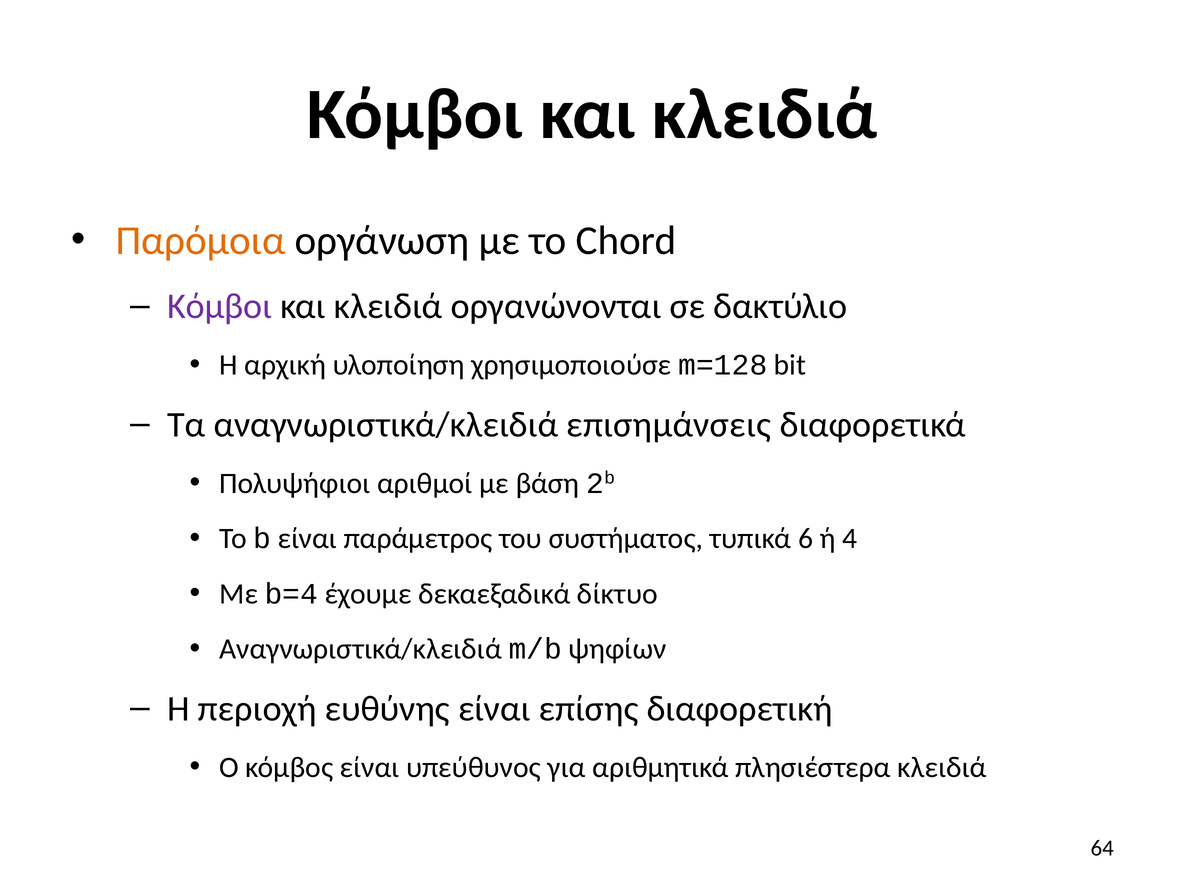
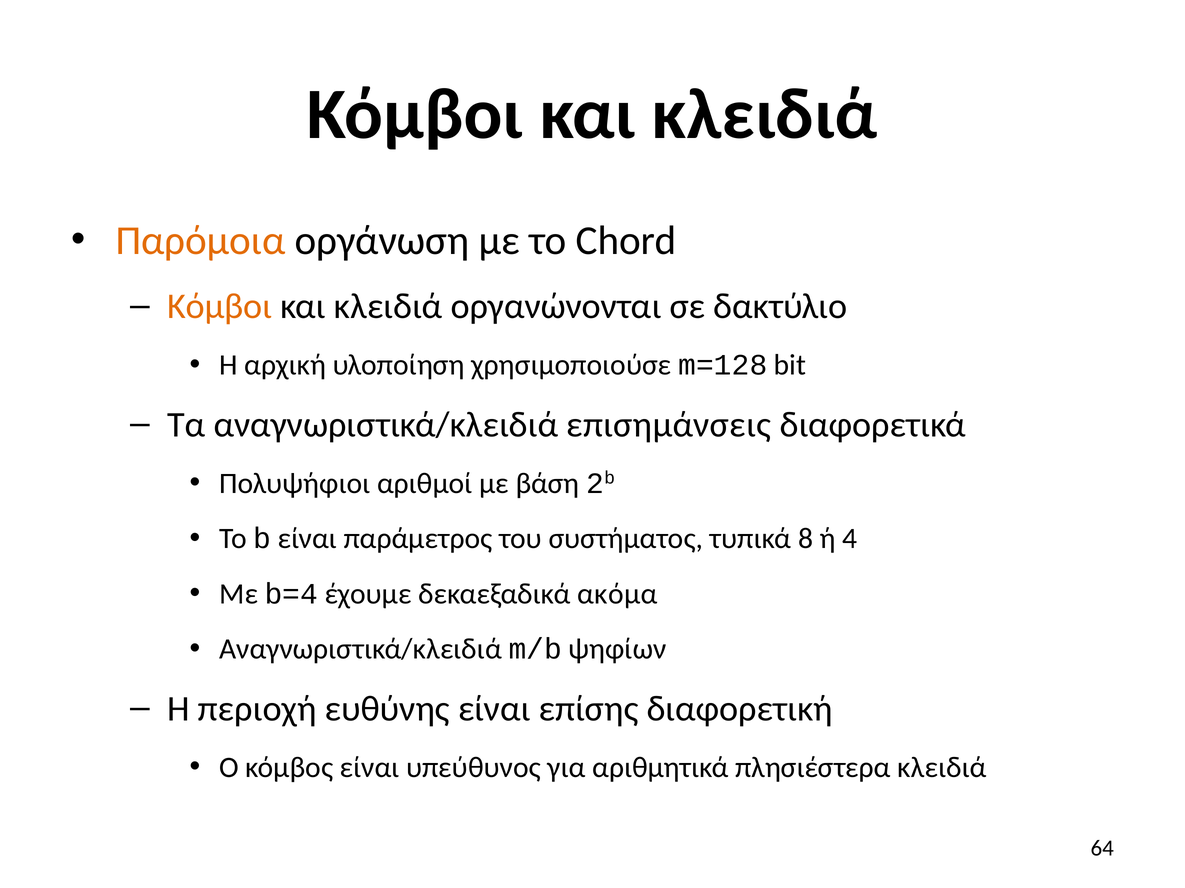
Κόμβοι colour: purple -> orange (220, 307)
6: 6 -> 8 (806, 539)
δίκτυο: δίκτυο -> ακόμα (617, 594)
